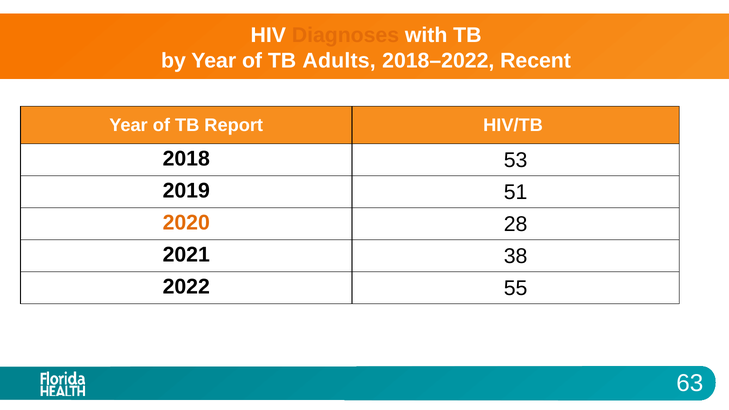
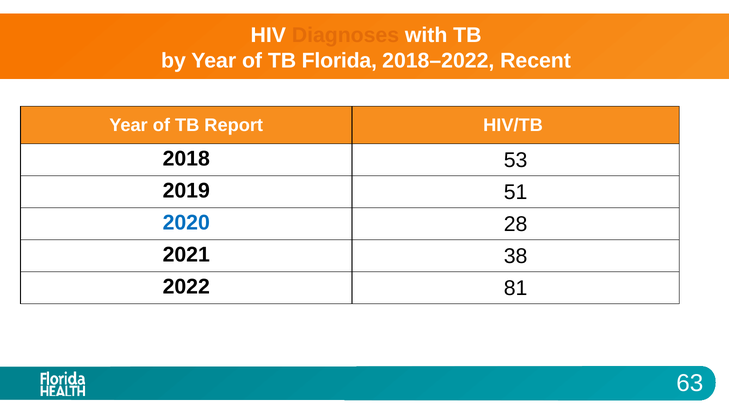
Adults: Adults -> Florida (339, 61)
2020 colour: orange -> blue (186, 223)
55: 55 -> 81 (516, 288)
